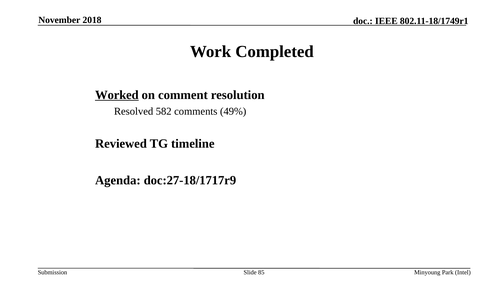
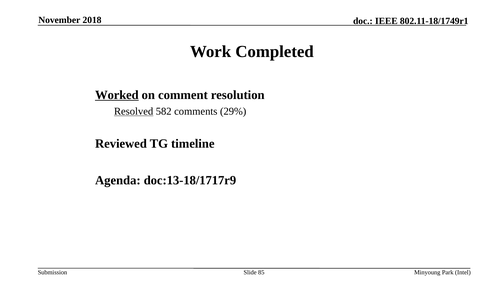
Resolved underline: none -> present (134, 111)
49%: 49% -> 29% (233, 111)
doc:27-18/1717r9: doc:27-18/1717r9 -> doc:13-18/1717r9 (190, 180)
